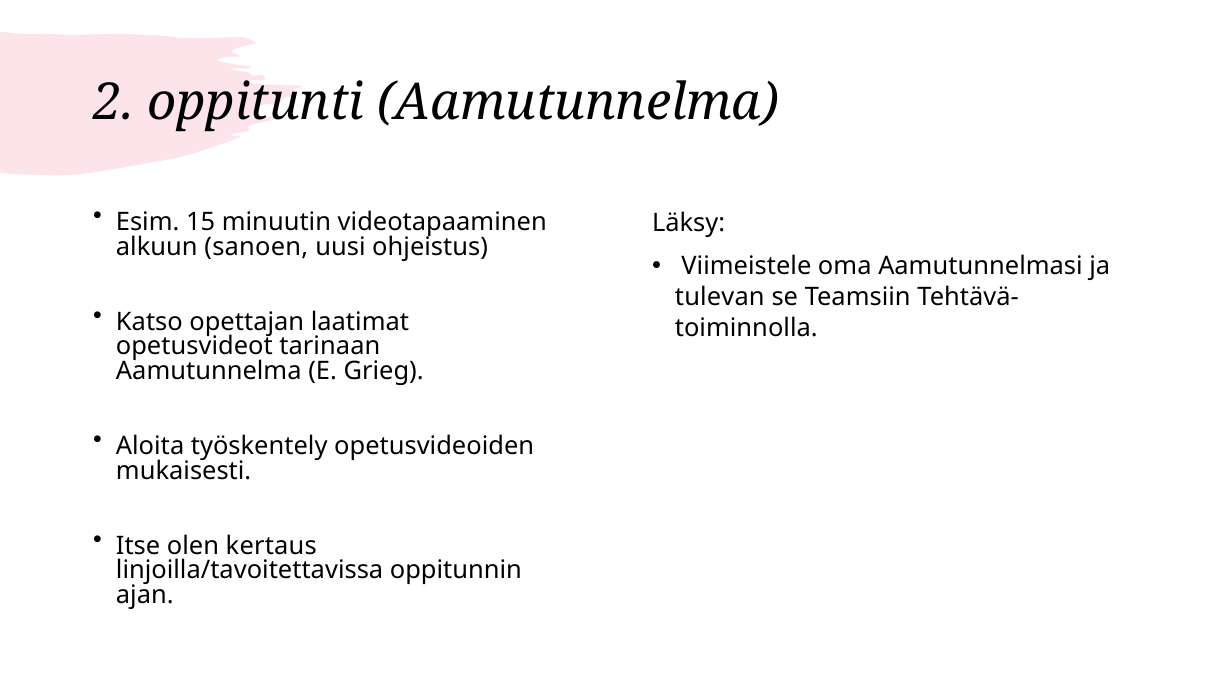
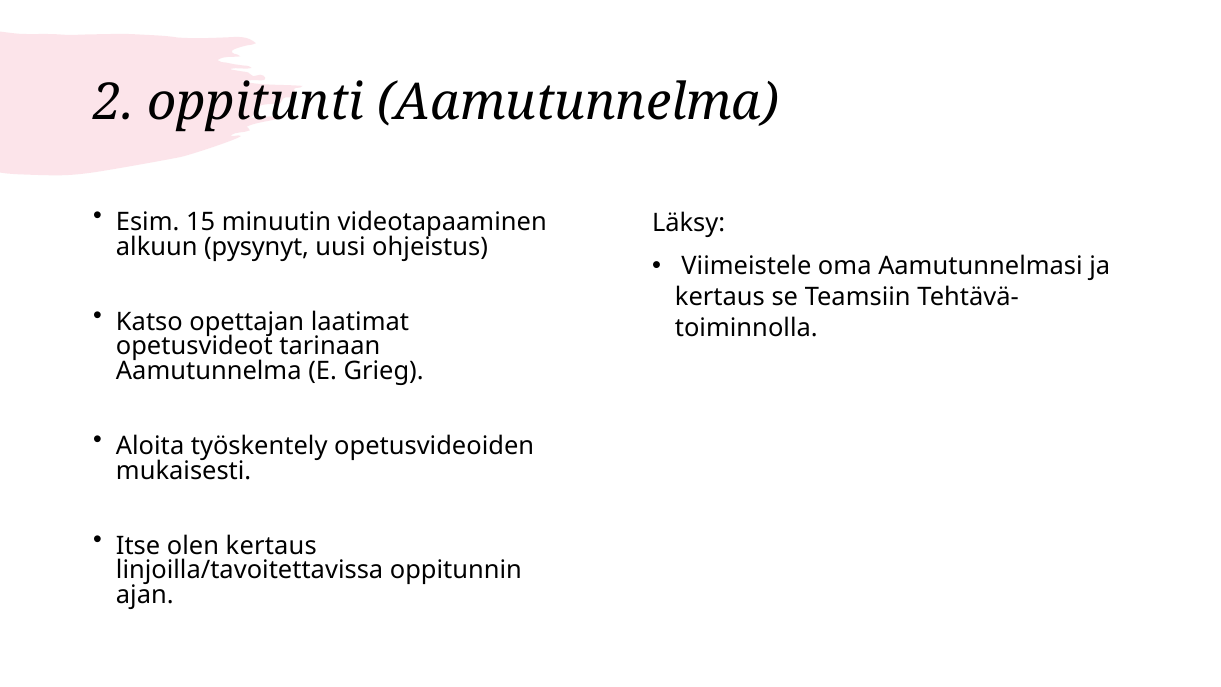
sanoen: sanoen -> pysynyt (257, 247)
tulevan: tulevan -> kertaus (720, 297)
